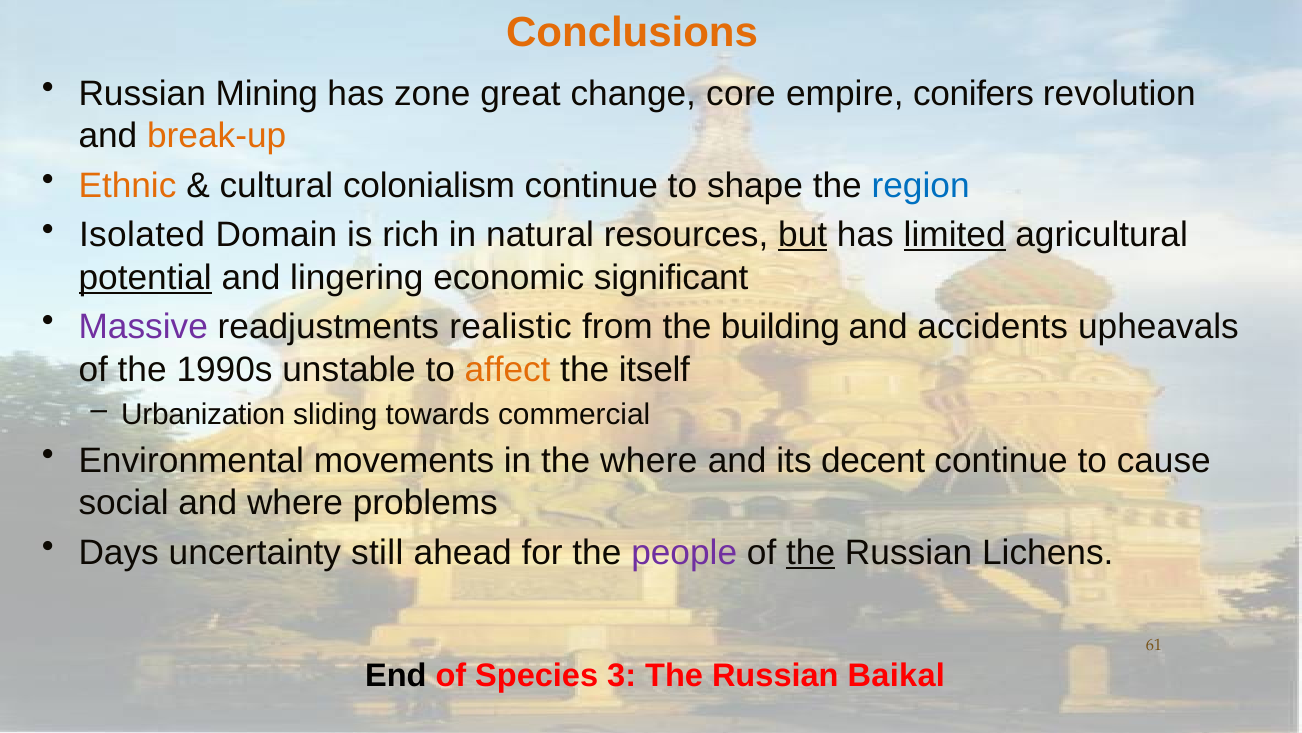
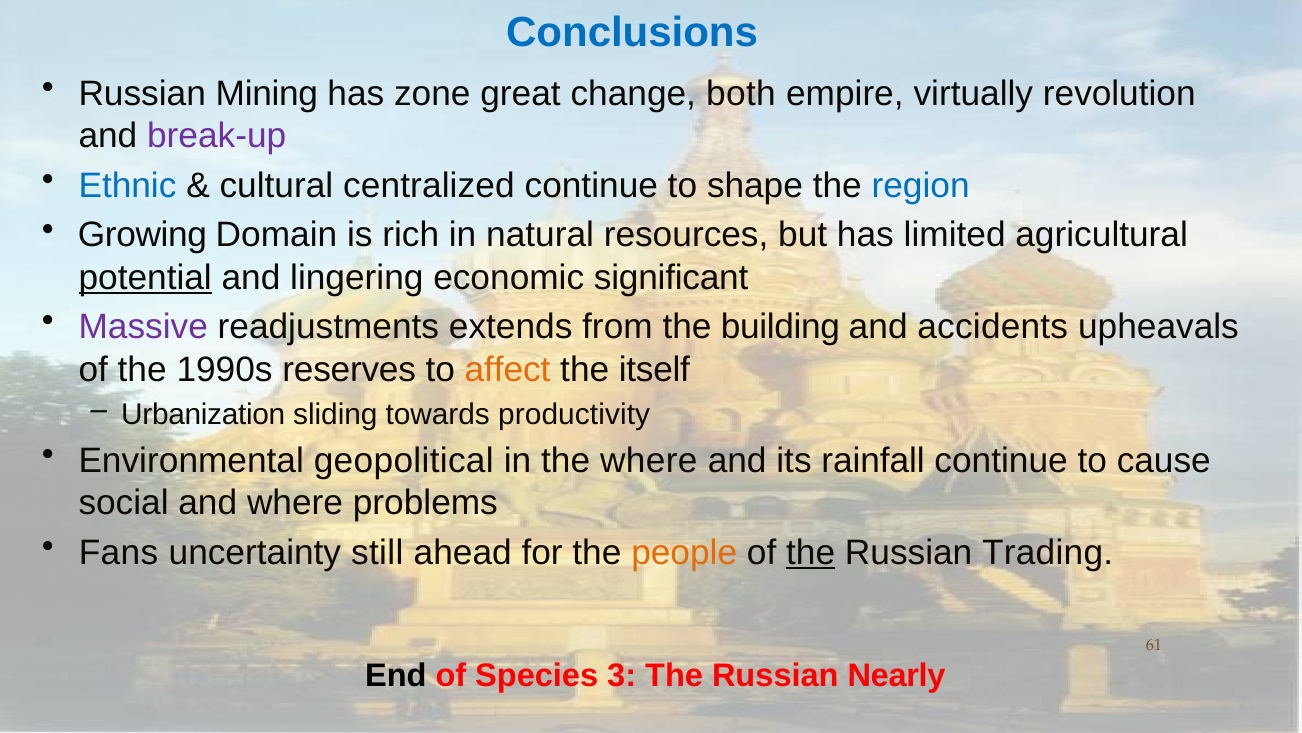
Conclusions colour: orange -> blue (632, 33)
core: core -> both (741, 94)
conifers: conifers -> virtually (973, 94)
break-up colour: orange -> purple (217, 136)
Ethnic colour: orange -> blue (127, 186)
colonialism: colonialism -> centralized (429, 186)
Isolated: Isolated -> Growing (142, 235)
but underline: present -> none (803, 235)
limited underline: present -> none (955, 235)
realistic: realistic -> extends (511, 327)
unstable: unstable -> reserves (349, 369)
commercial: commercial -> productivity (574, 414)
movements: movements -> geopolitical (404, 460)
decent: decent -> rainfall (873, 460)
Days: Days -> Fans (119, 552)
people colour: purple -> orange (684, 552)
Lichens: Lichens -> Trading (1048, 552)
Baikal: Baikal -> Nearly (897, 676)
